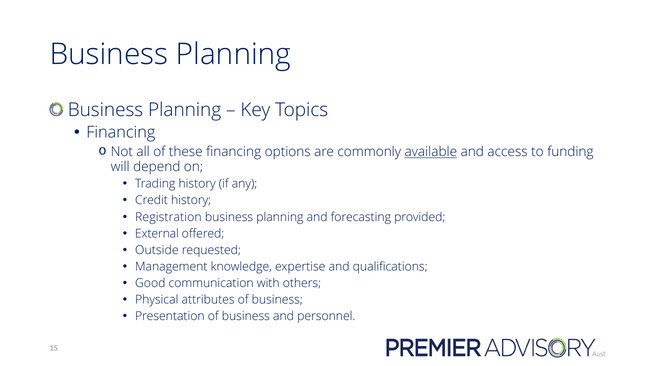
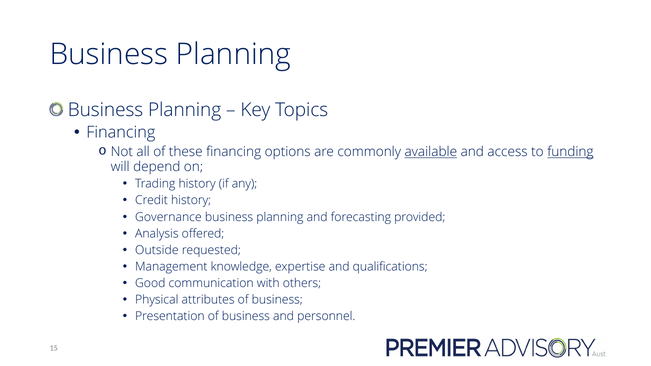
funding underline: none -> present (570, 152)
Registration: Registration -> Governance (168, 217)
External: External -> Analysis (157, 234)
